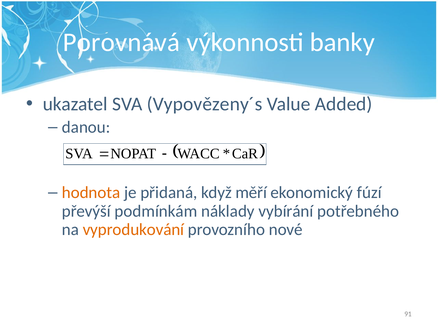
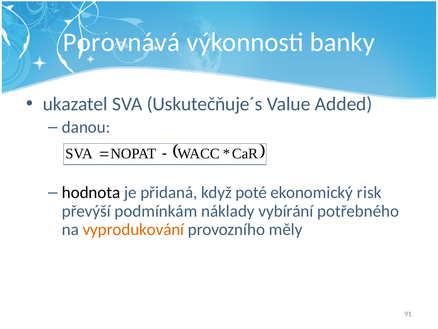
Vypovězeny´s: Vypovězeny´s -> Uskutečňuje´s (205, 104)
hodnota colour: orange -> black (91, 192)
měří: měří -> poté (251, 192)
fúzí: fúzí -> risk (369, 192)
nové: nové -> měly (286, 229)
